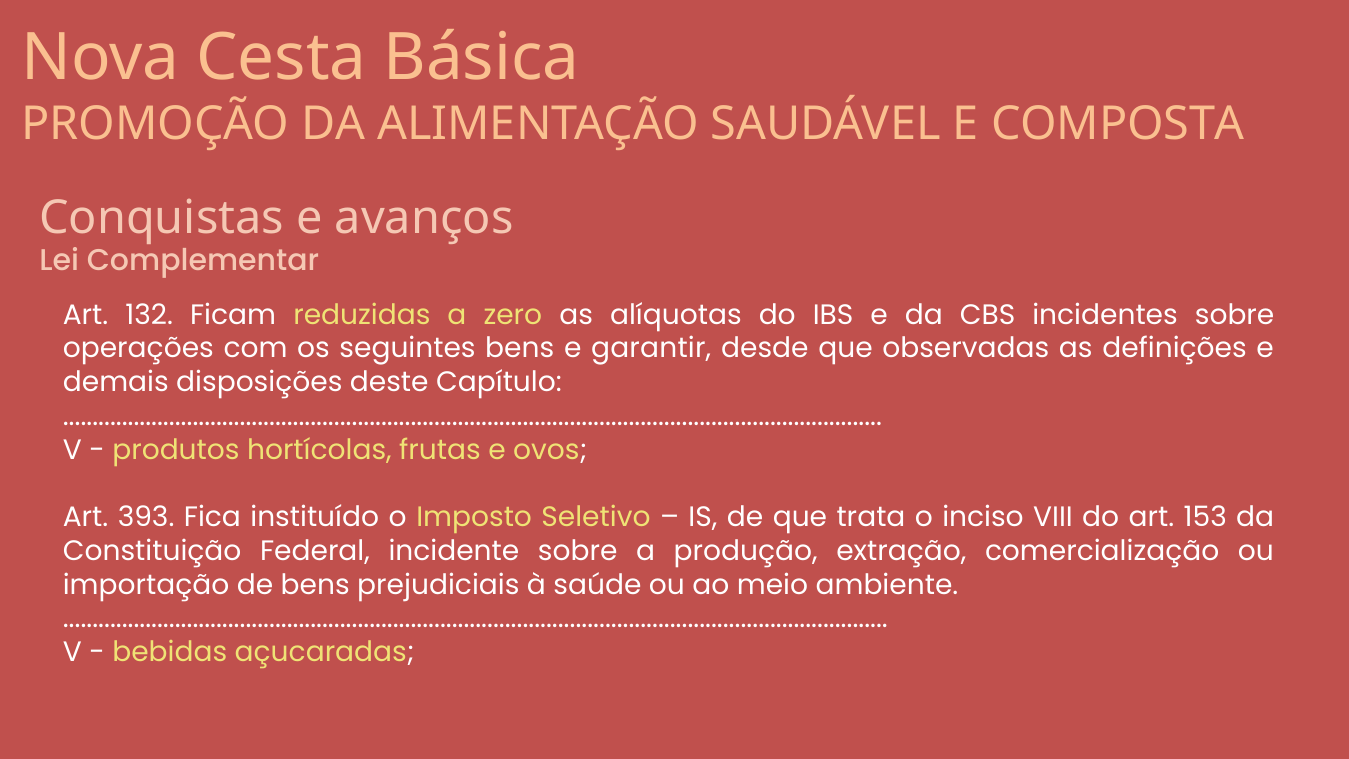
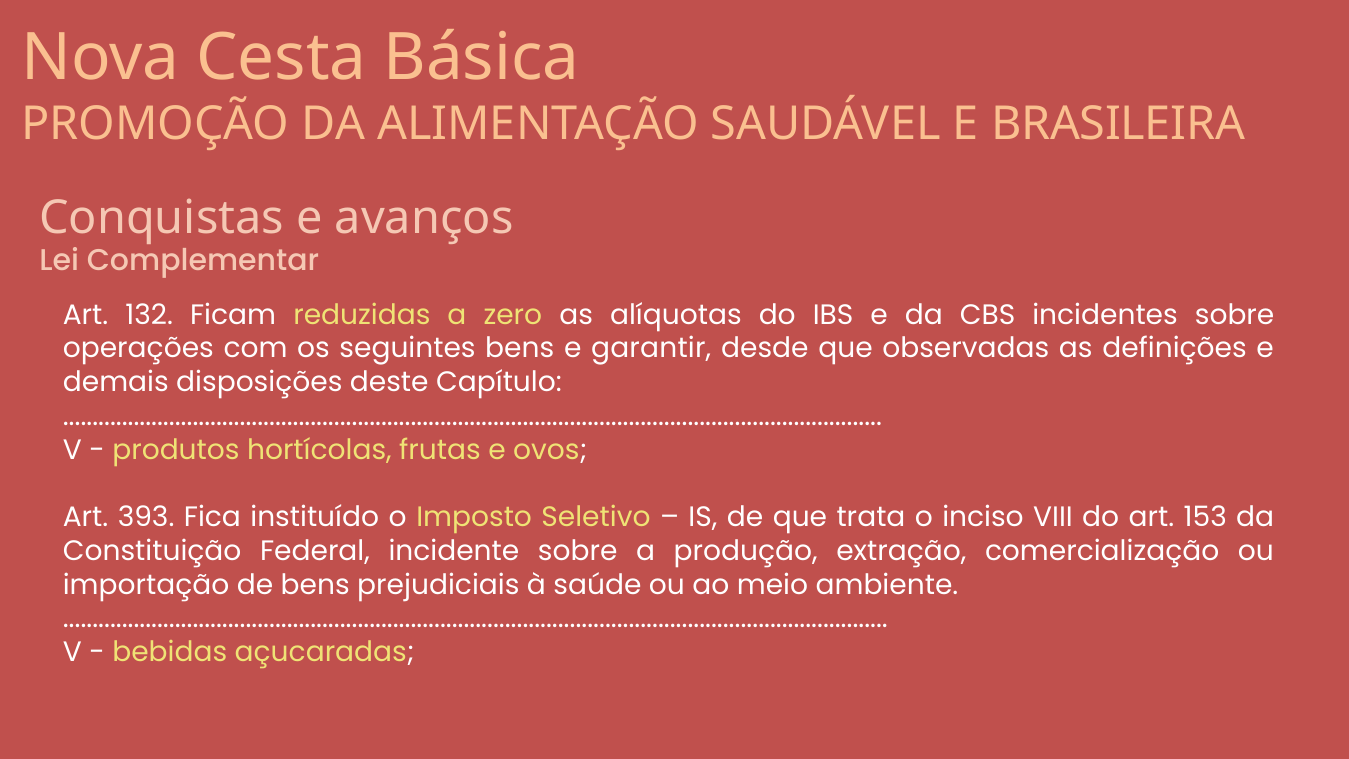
COMPOSTA: COMPOSTA -> BRASILEIRA (1118, 124)
